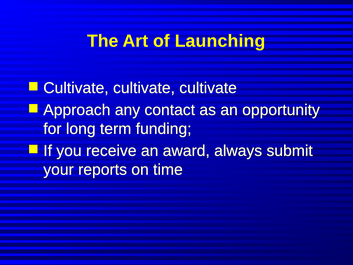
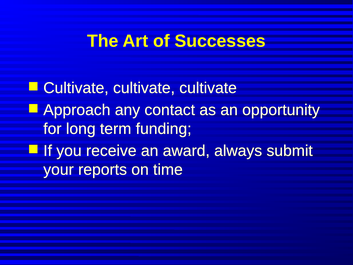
Launching: Launching -> Successes (220, 41)
